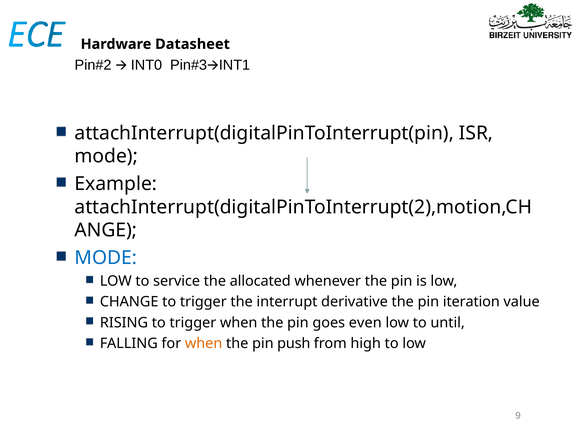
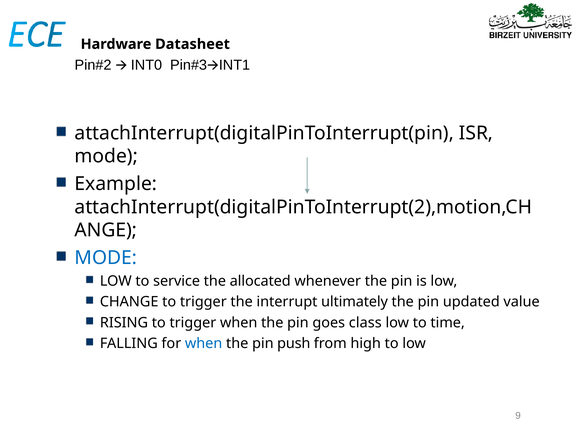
derivative: derivative -> ultimately (355, 302)
iteration: iteration -> updated (471, 302)
even: even -> class (365, 323)
until: until -> time (448, 323)
when colour: orange -> blue (204, 344)
